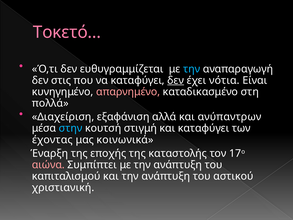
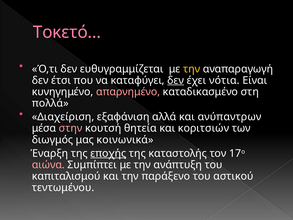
την colour: light blue -> yellow (192, 69)
στις: στις -> έτσι (61, 80)
στην colour: light blue -> pink (71, 128)
στιγμή: στιγμή -> θητεία (140, 128)
και καταφύγει: καταφύγει -> κοριτσιών (204, 128)
έχοντας: έχοντας -> διωγμός (52, 140)
εποχής underline: none -> present (108, 153)
και την ανάπτυξη: ανάπτυξη -> παράξενο (166, 176)
χριστιανική: χριστιανική -> τεντωμένου (63, 187)
